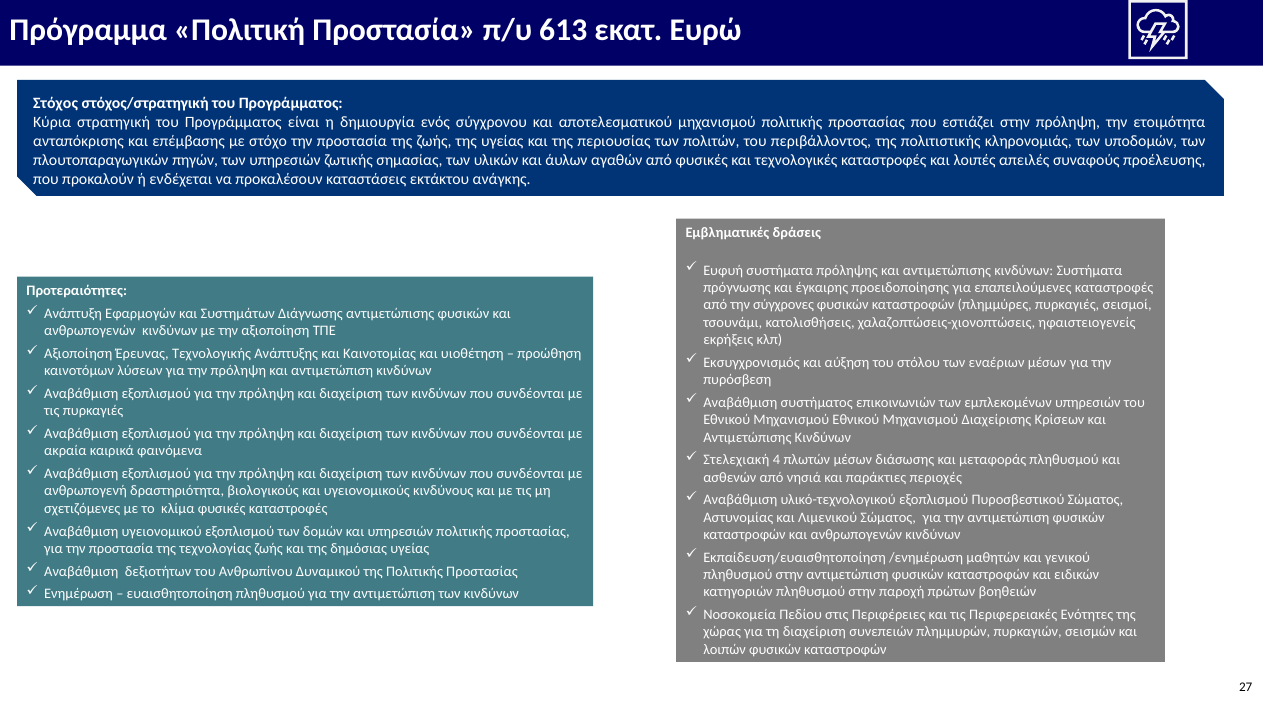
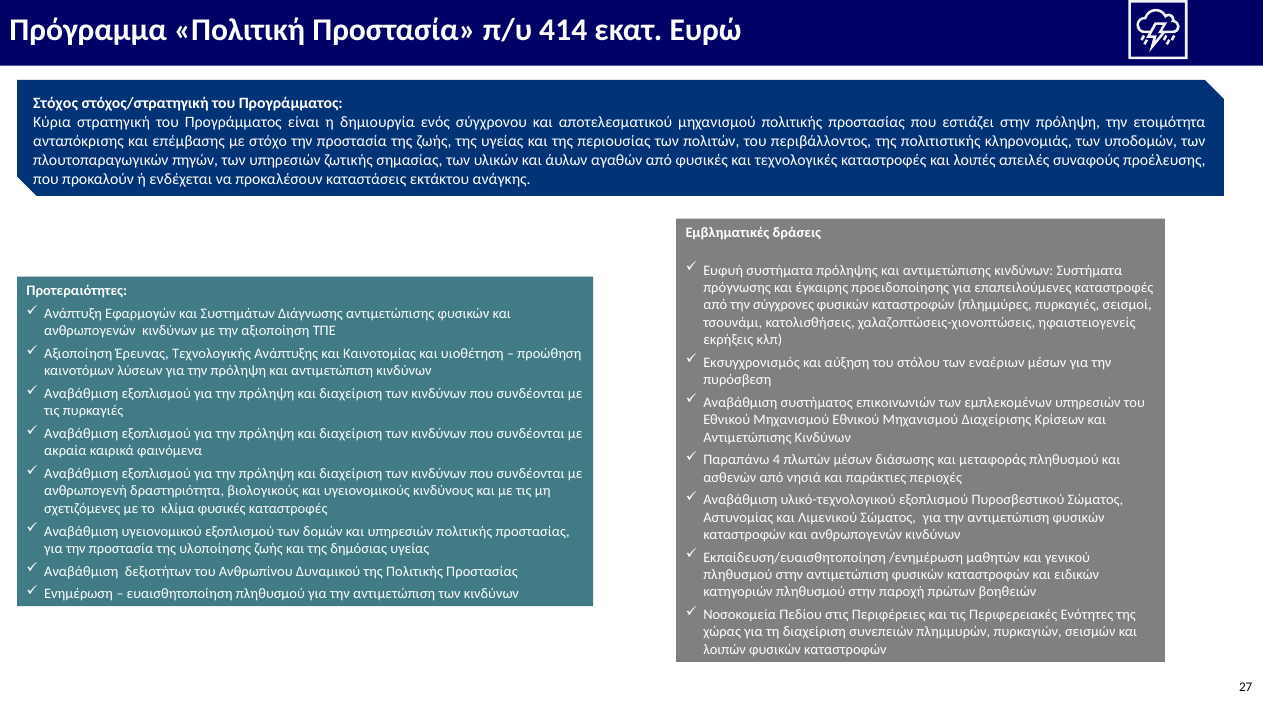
613: 613 -> 414 (563, 30)
Στελεχιακή: Στελεχιακή -> Παραπάνω (736, 460)
τεχνολογίας: τεχνολογίας -> υλοποίησης (215, 549)
